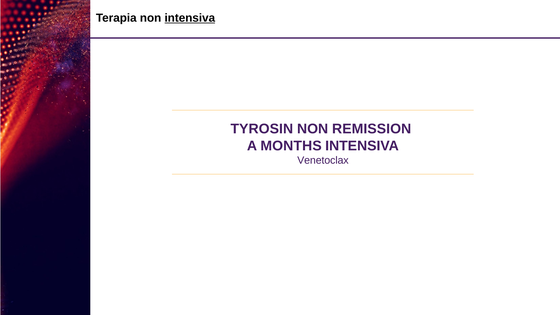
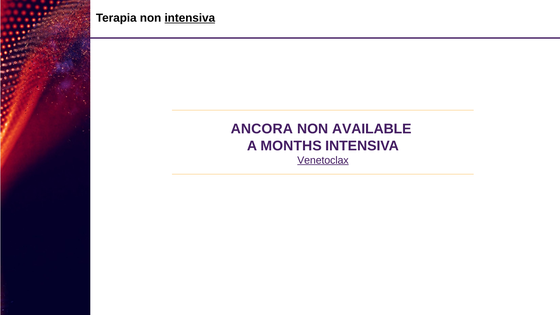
TYROSIN: TYROSIN -> ANCORA (262, 129)
REMISSION: REMISSION -> AVAILABLE (372, 129)
Venetoclax underline: none -> present (323, 160)
